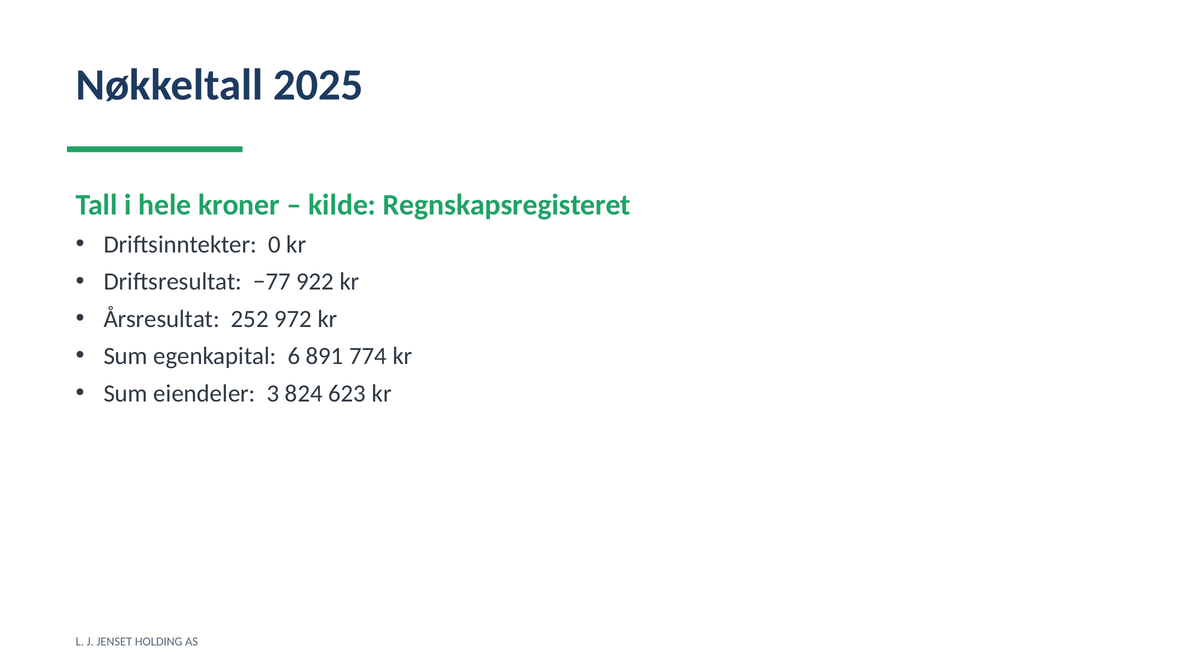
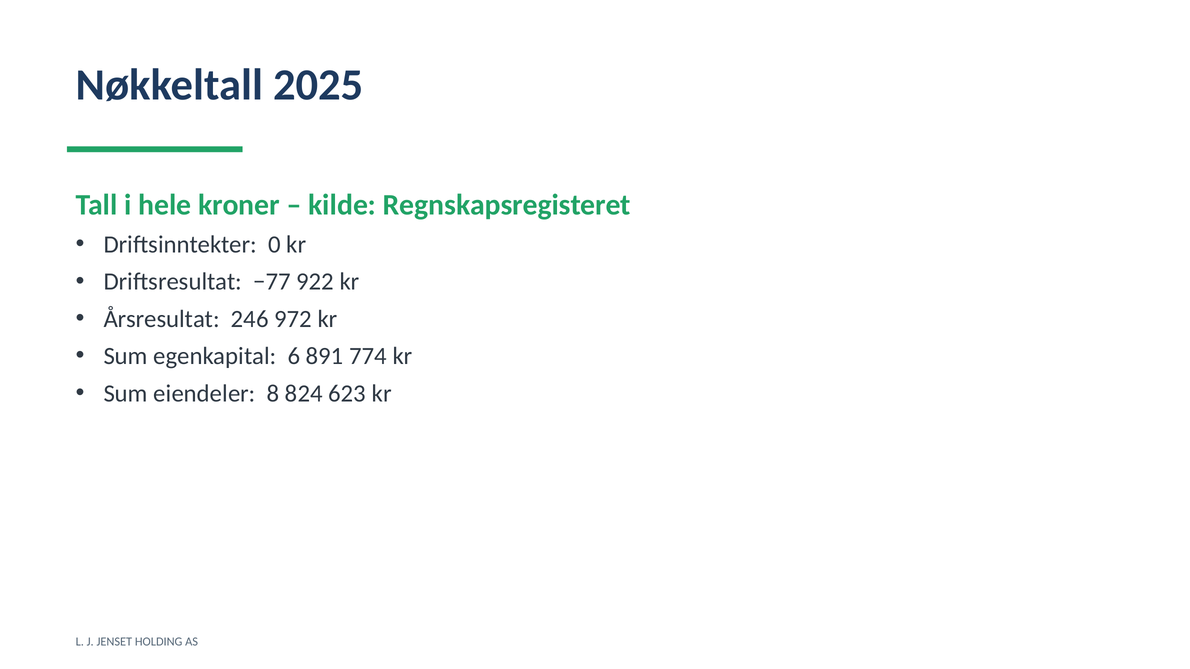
252: 252 -> 246 (250, 319)
3: 3 -> 8 (273, 394)
